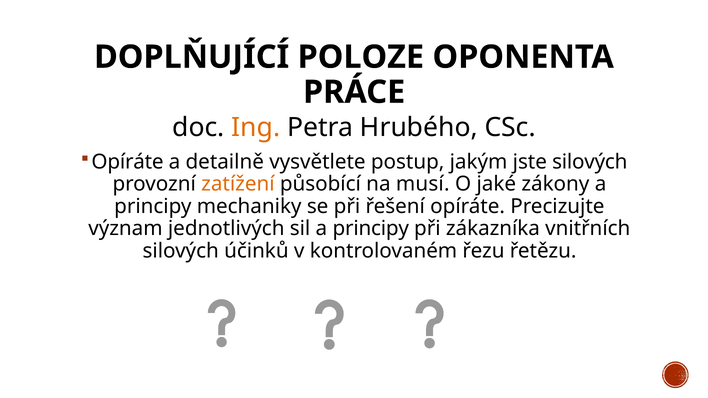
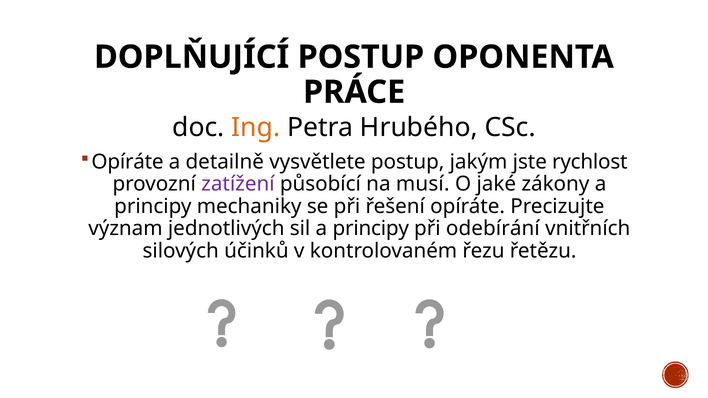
DOPLŇUJÍCÍ POLOZE: POLOZE -> POSTUP (361, 57)
jste silových: silových -> rychlost (590, 162)
zatížení colour: orange -> purple (238, 184)
zákazníka: zákazníka -> odebírání (493, 229)
